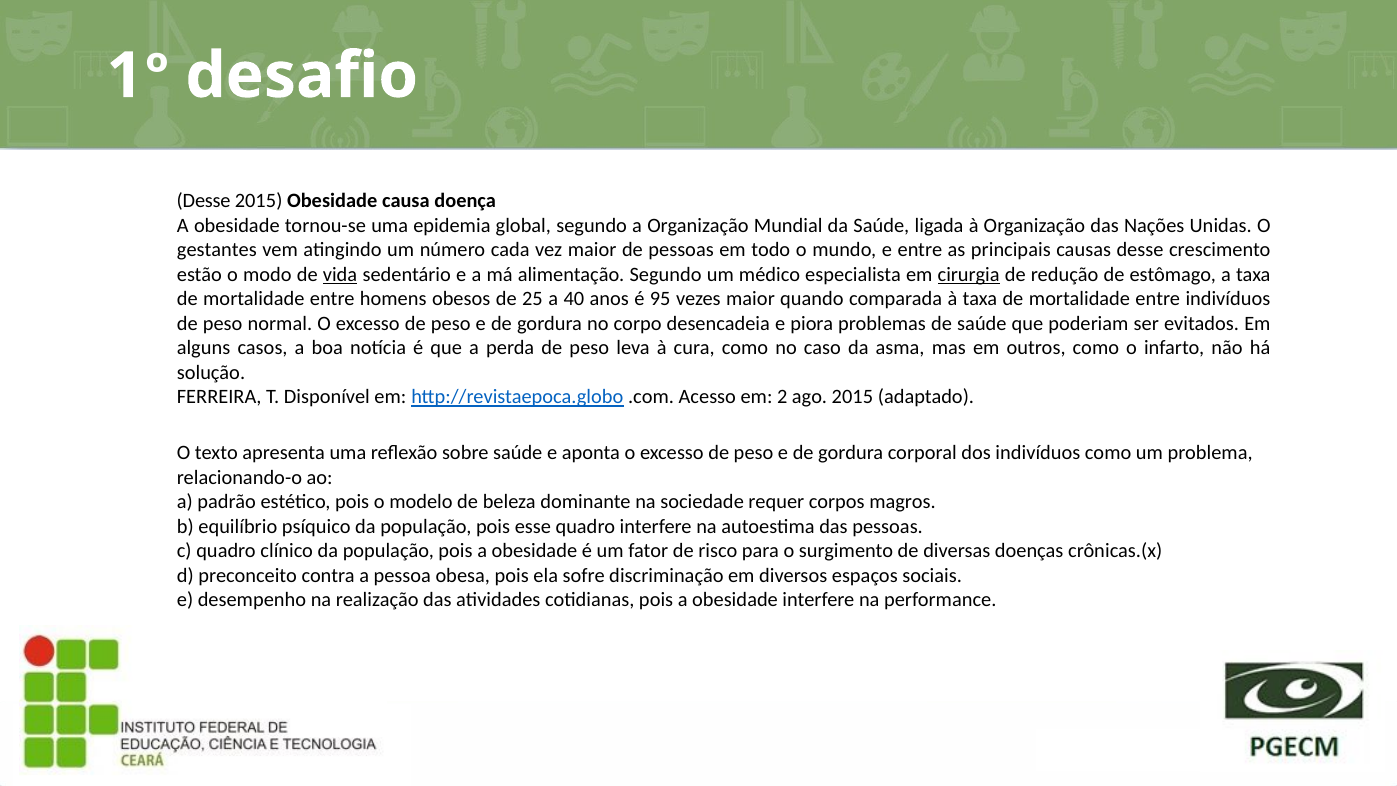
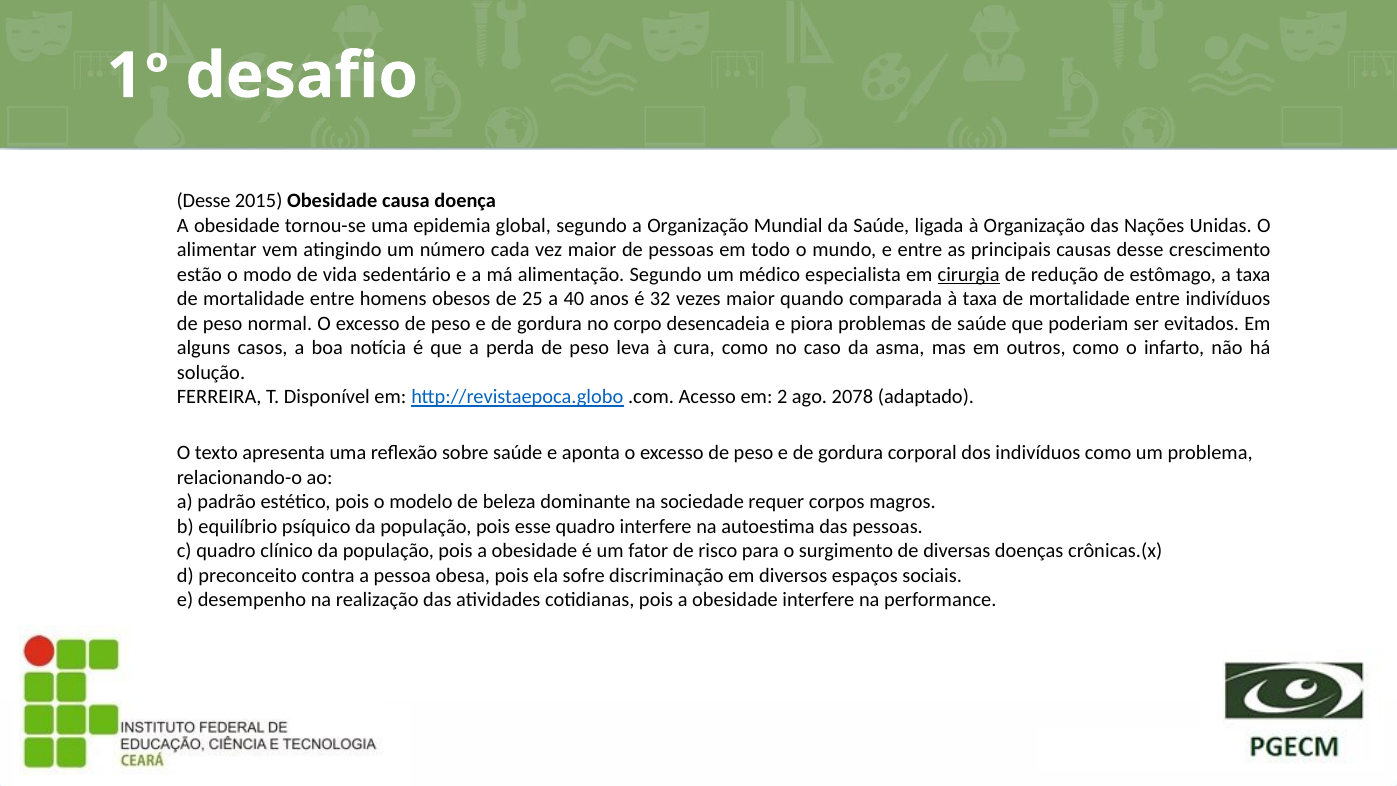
gestantes: gestantes -> alimentar (217, 250)
vida underline: present -> none (340, 274)
95: 95 -> 32 (660, 299)
ago 2015: 2015 -> 2078 (852, 397)
